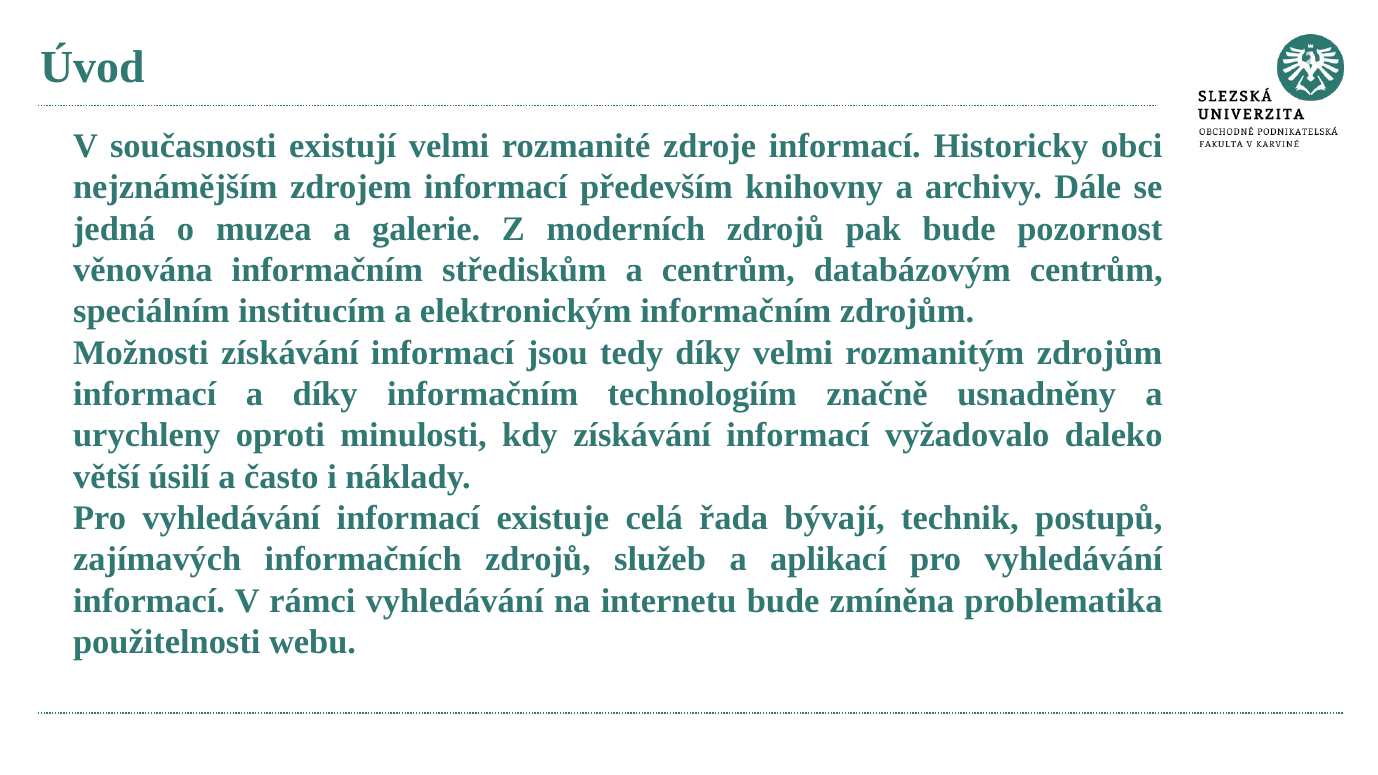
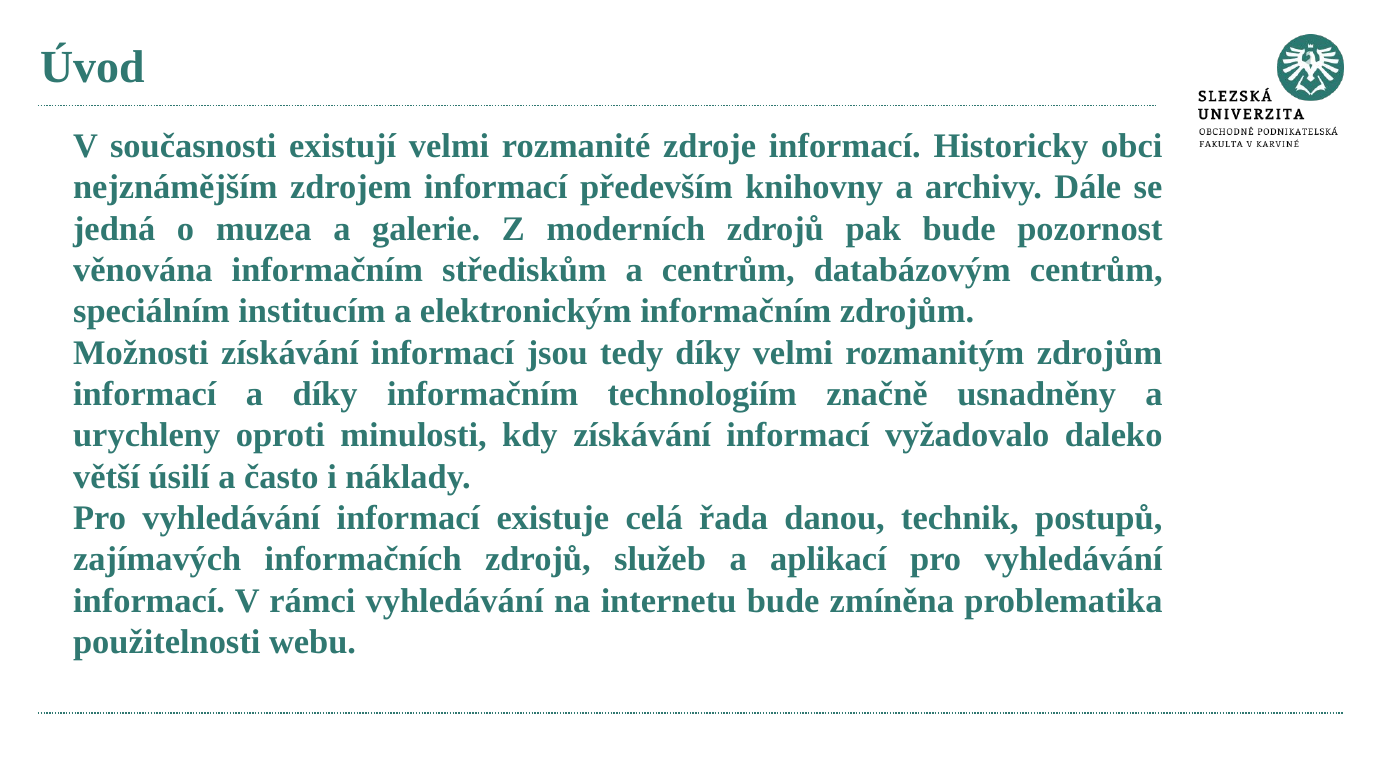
bývají: bývají -> danou (835, 518)
